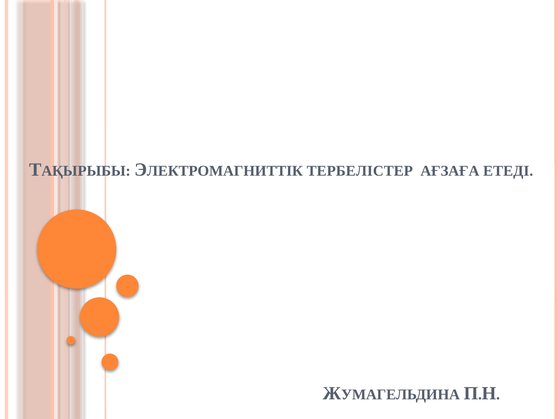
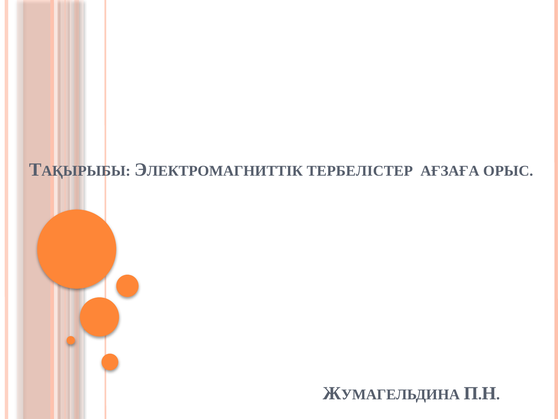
ЕТЕДІ: ЕТЕДІ -> ОРЫС (508, 171)
